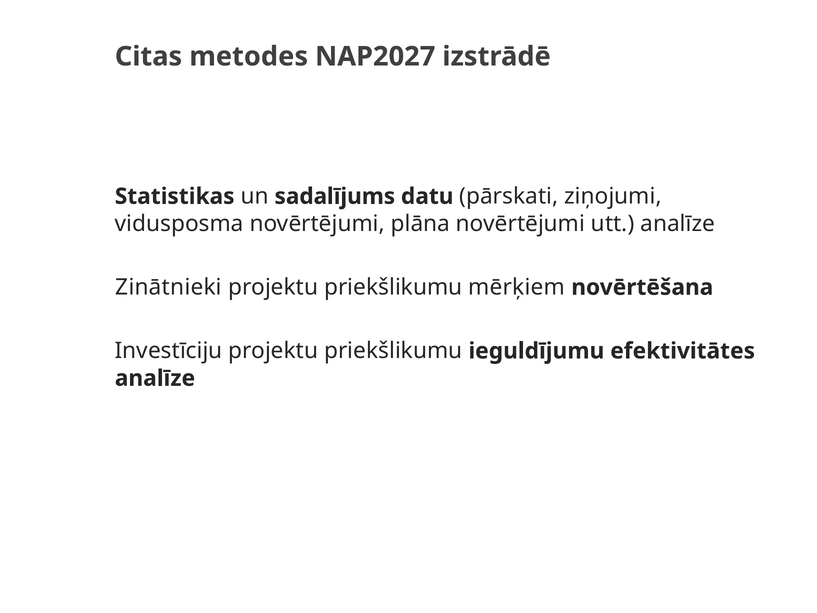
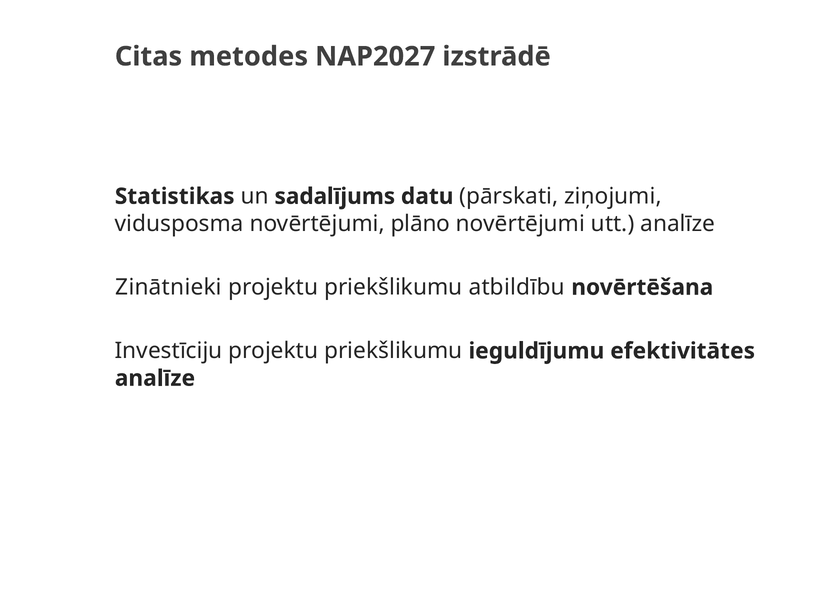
plāna: plāna -> plāno (420, 224)
mērķiem: mērķiem -> atbildību (517, 287)
